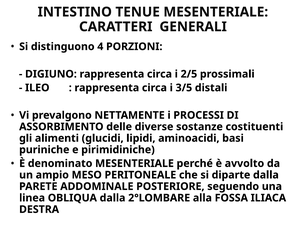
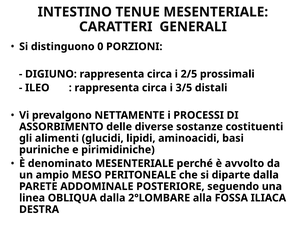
4: 4 -> 0 (100, 46)
